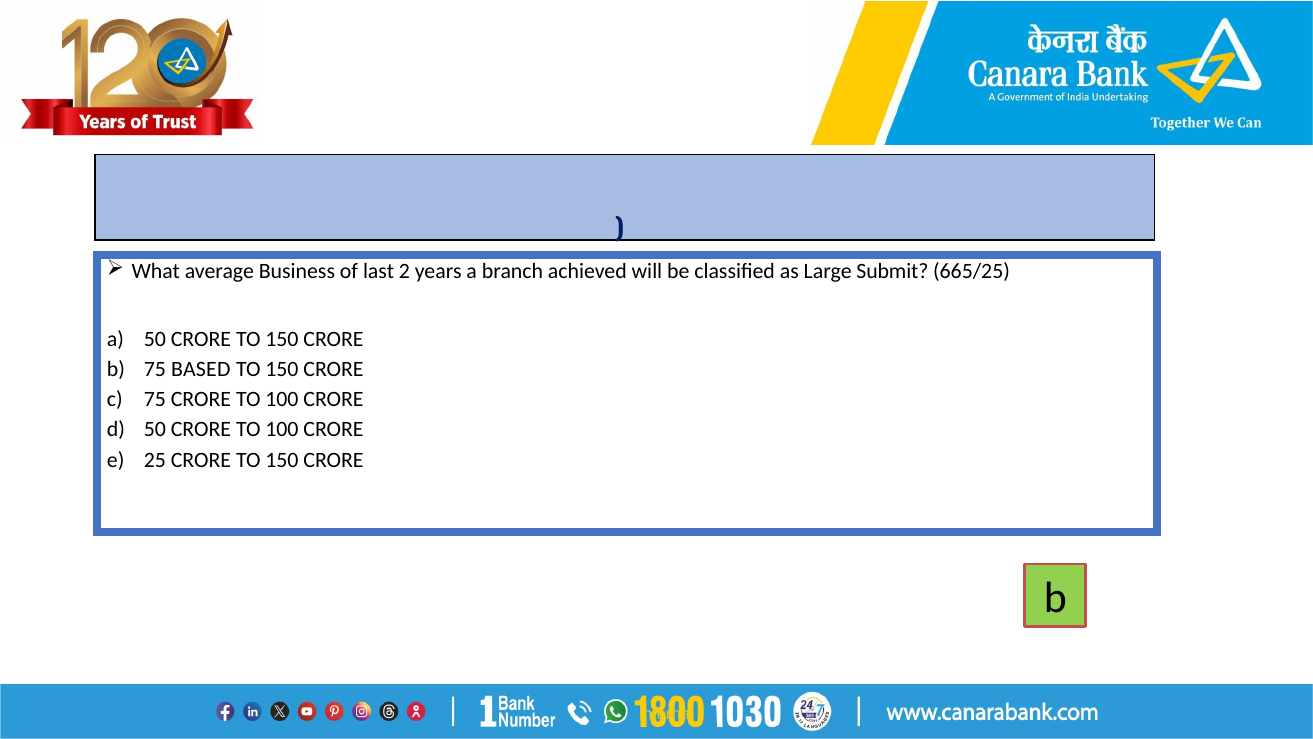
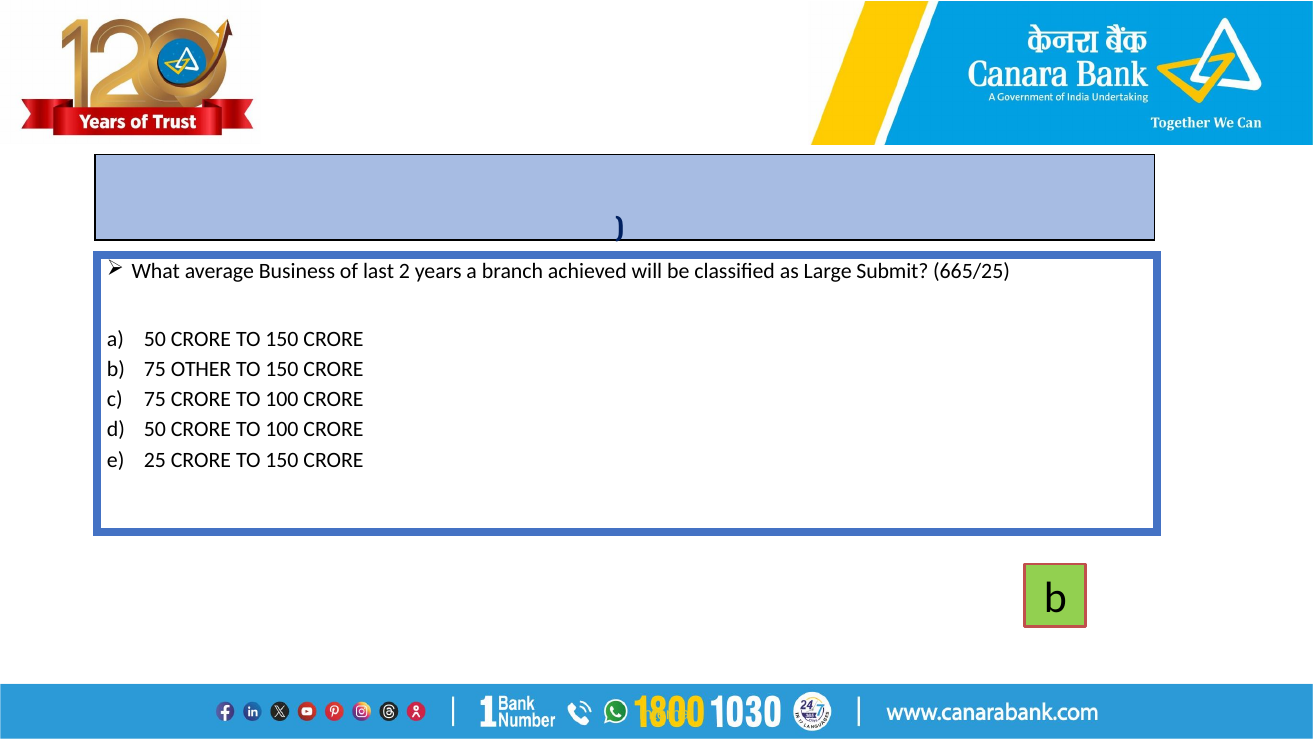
BASED: BASED -> OTHER (201, 369)
